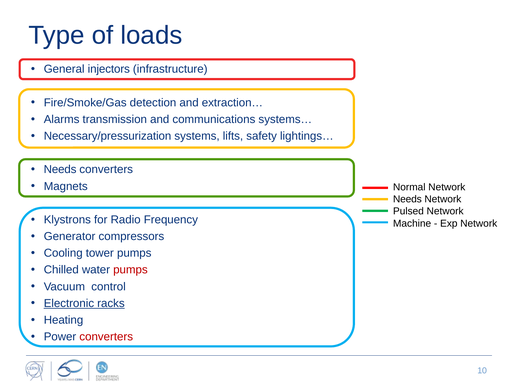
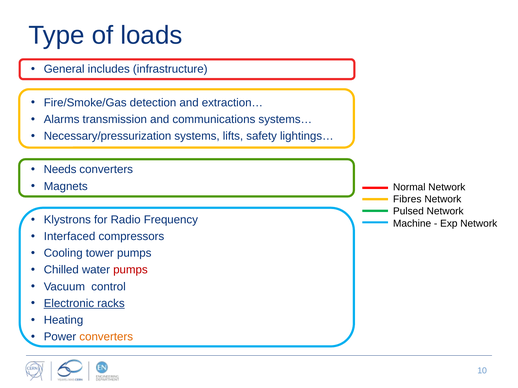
injectors: injectors -> includes (109, 69)
Needs: Needs -> Fibres (407, 199)
Generator: Generator -> Interfaced (70, 237)
converters colour: red -> orange (106, 337)
